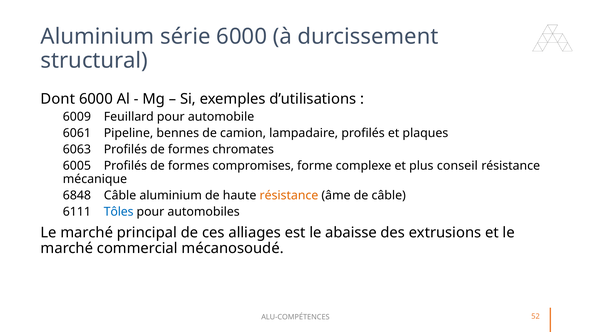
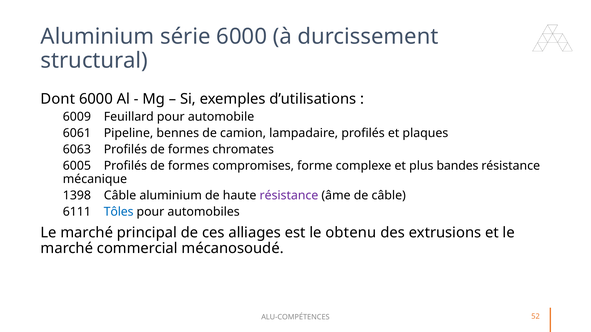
conseil: conseil -> bandes (458, 166)
6848: 6848 -> 1398 (77, 196)
résistance colour: orange -> purple (289, 196)
abaisse: abaisse -> obtenu (351, 233)
